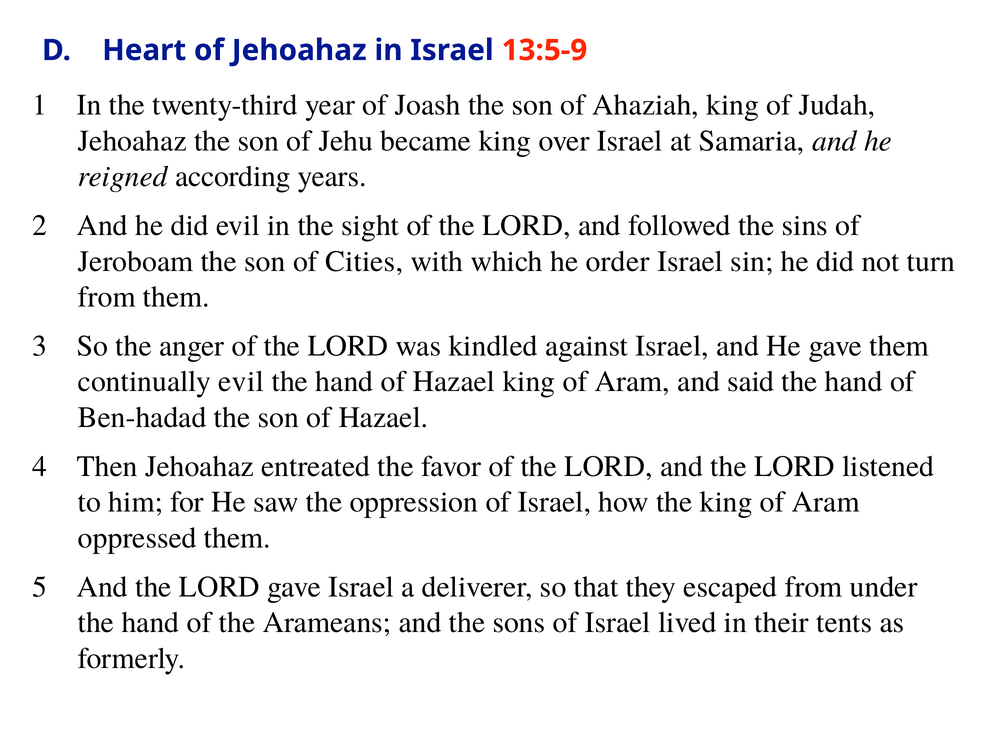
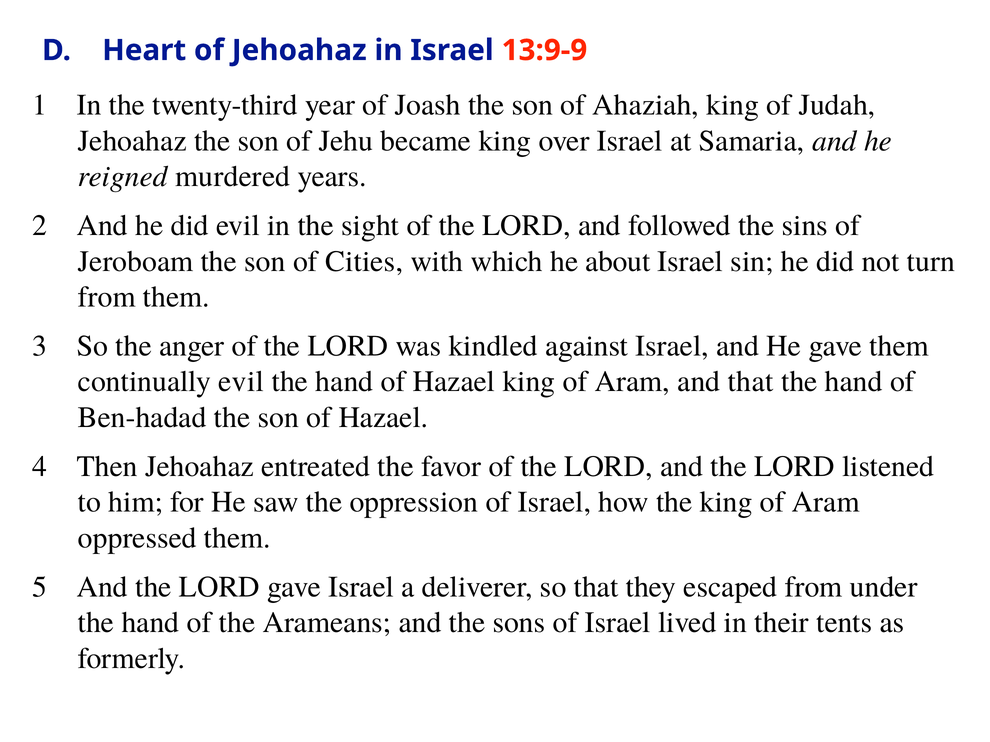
13:5-9: 13:5-9 -> 13:9-9 (544, 50)
according: according -> murdered (233, 177)
order: order -> about (618, 261)
and said: said -> that (751, 382)
